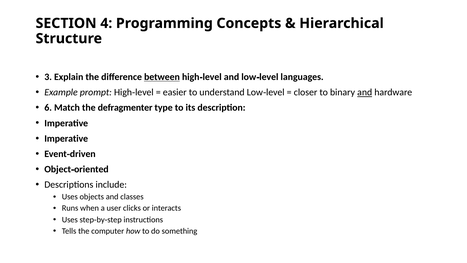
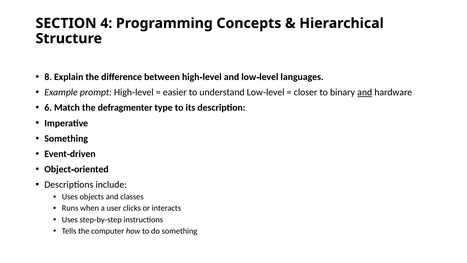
3: 3 -> 8 (48, 77)
between underline: present -> none (162, 77)
Imperative: Imperative -> Something (66, 138)
